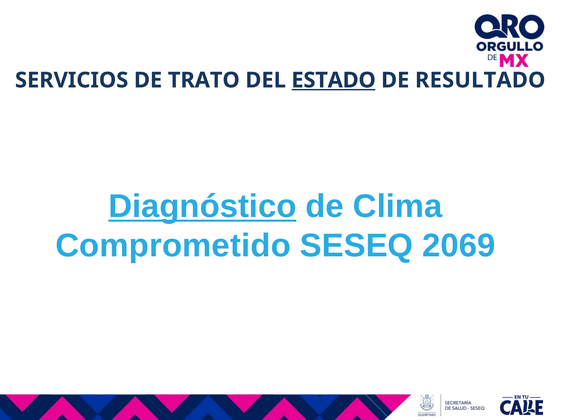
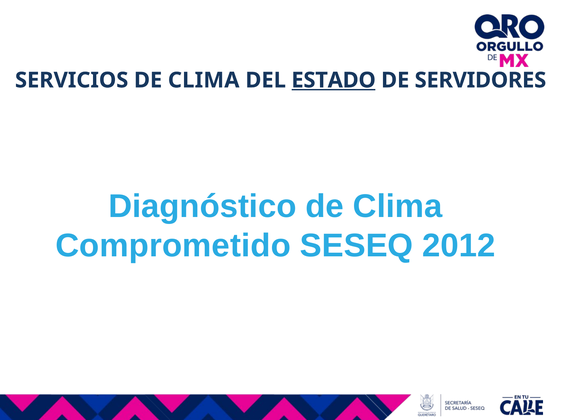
SERVICIOS DE TRATO: TRATO -> CLIMA (204, 80)
RESULTADO: RESULTADO -> SERVIDORES (480, 80)
Diagnóstico underline: present -> none (202, 207)
2069: 2069 -> 2012 (459, 246)
